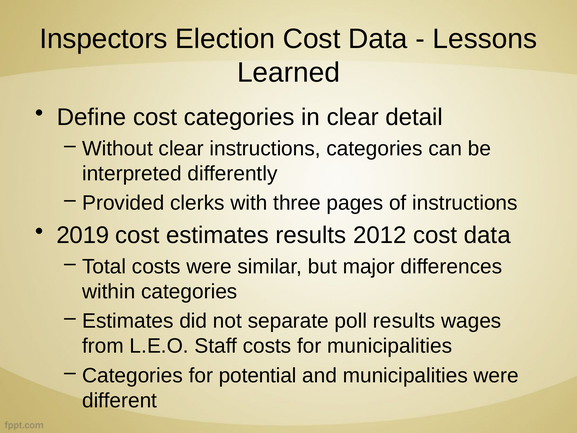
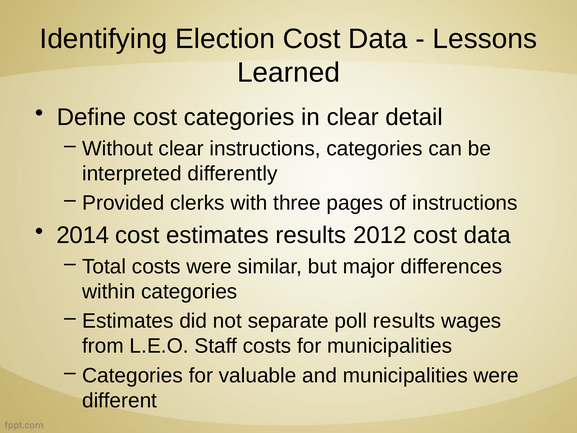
Inspectors: Inspectors -> Identifying (104, 39)
2019: 2019 -> 2014 (83, 235)
potential: potential -> valuable (258, 375)
